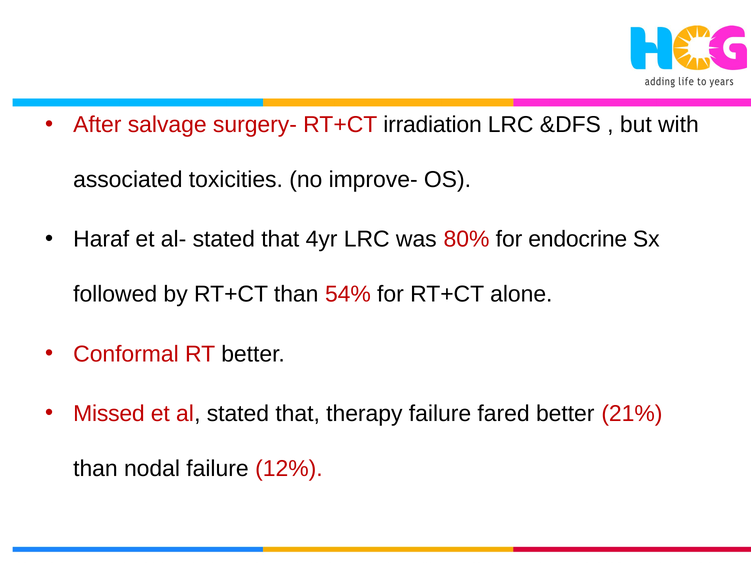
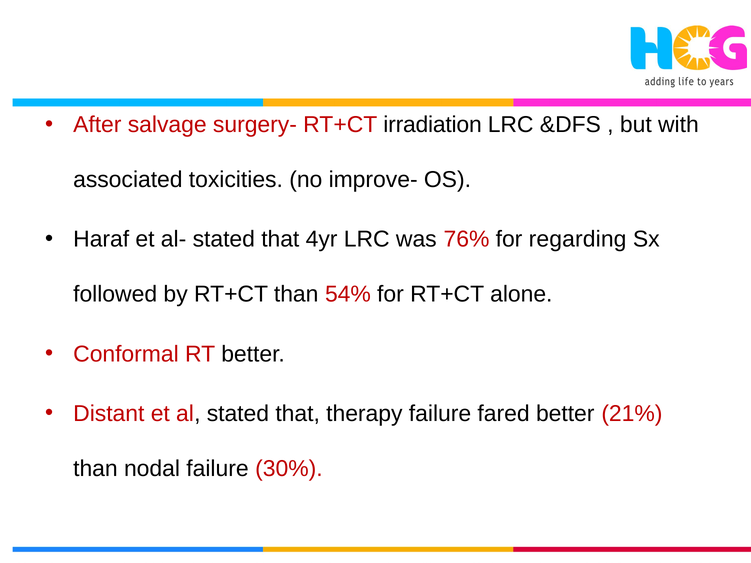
80%: 80% -> 76% (467, 240)
endocrine: endocrine -> regarding (578, 240)
Missed: Missed -> Distant (109, 414)
12%: 12% -> 30% (289, 469)
